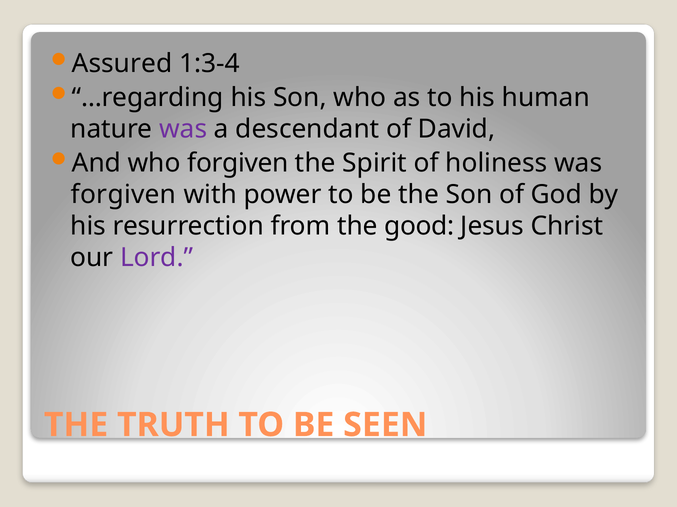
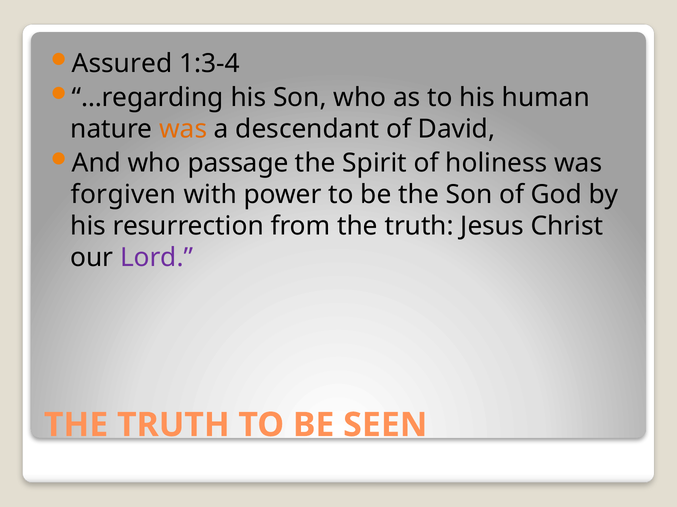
was colour: purple -> orange (183, 129)
who forgiven: forgiven -> passage (238, 163)
from the good: good -> truth (419, 226)
